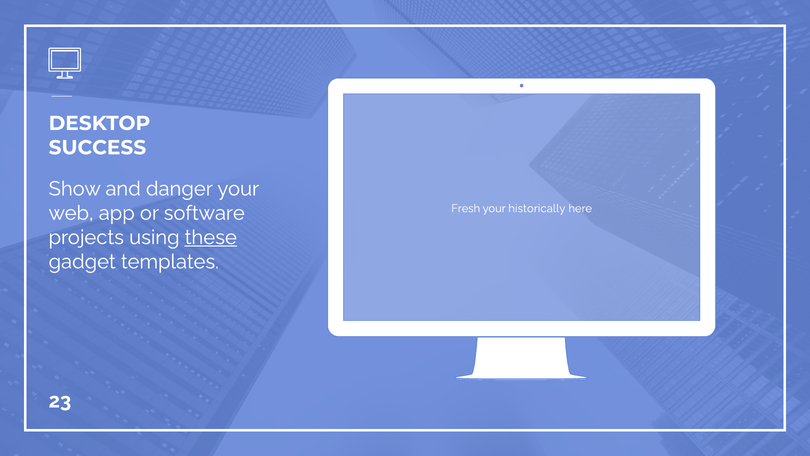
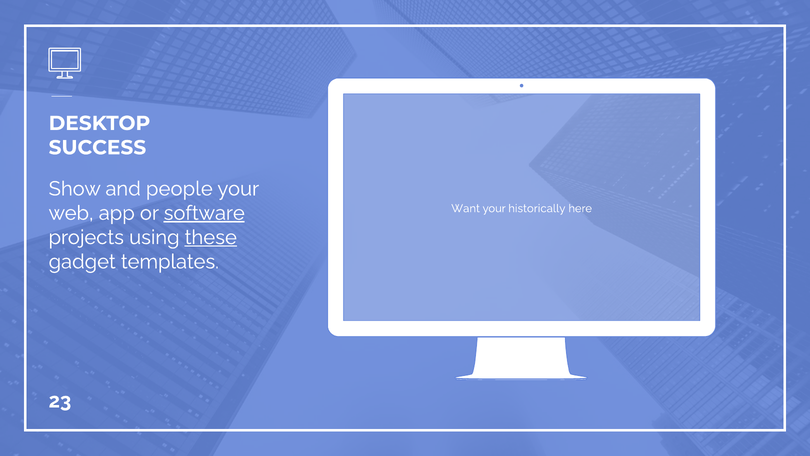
danger: danger -> people (179, 189)
Fresh: Fresh -> Want (466, 208)
software underline: none -> present (204, 213)
